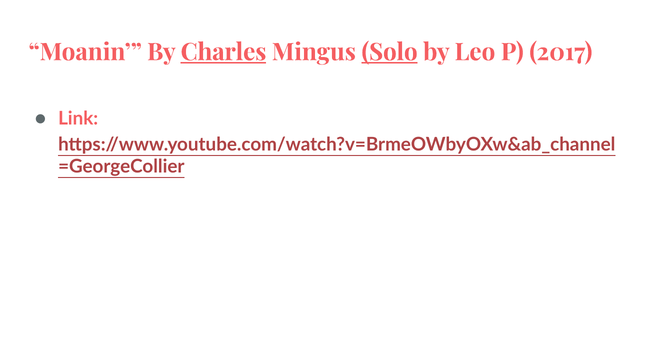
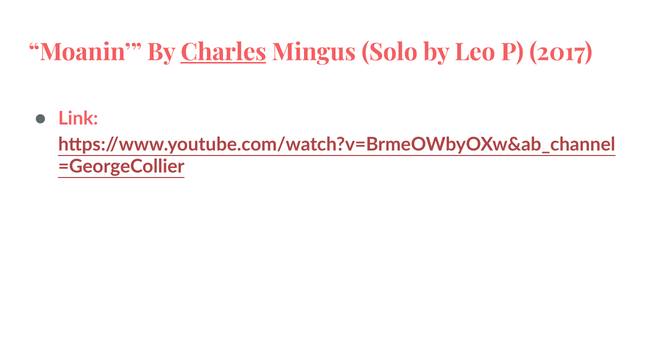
Solo underline: present -> none (390, 52)
